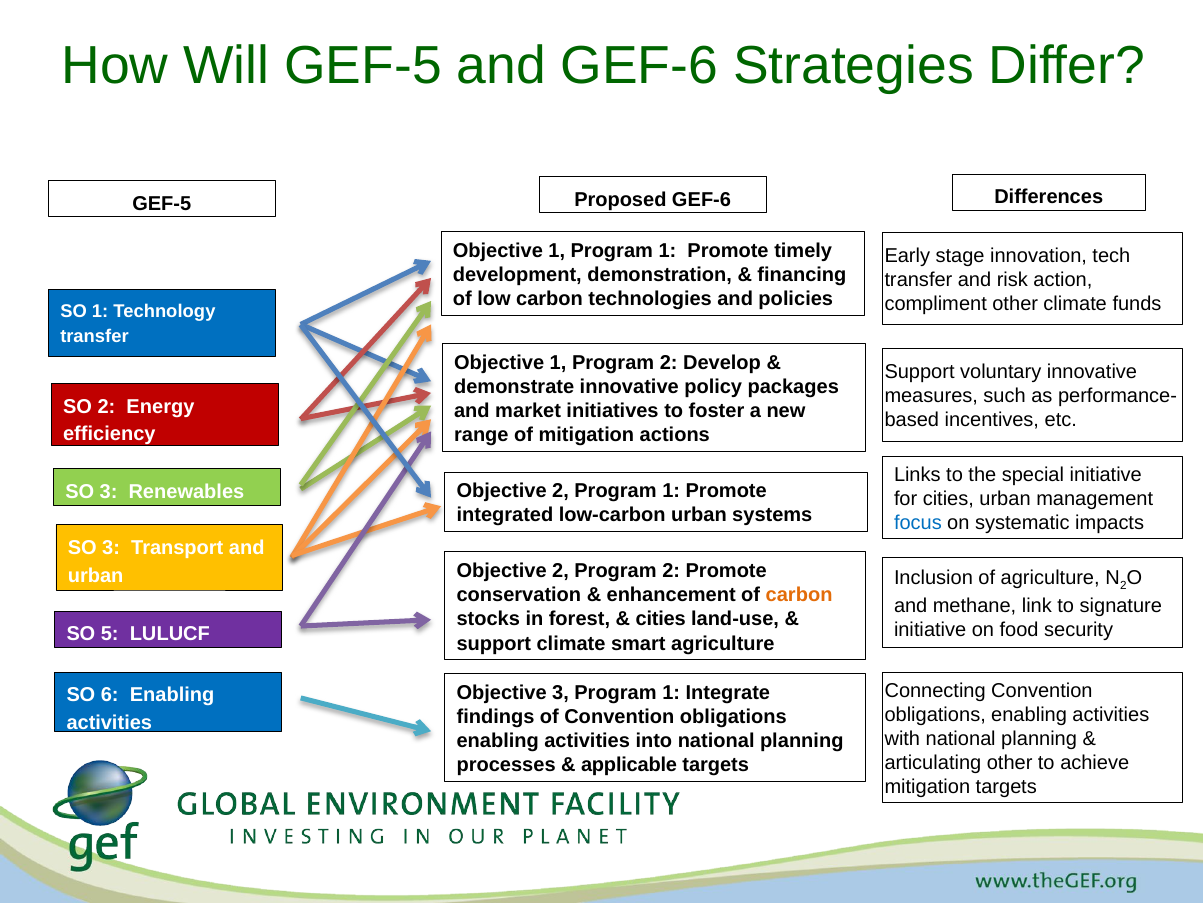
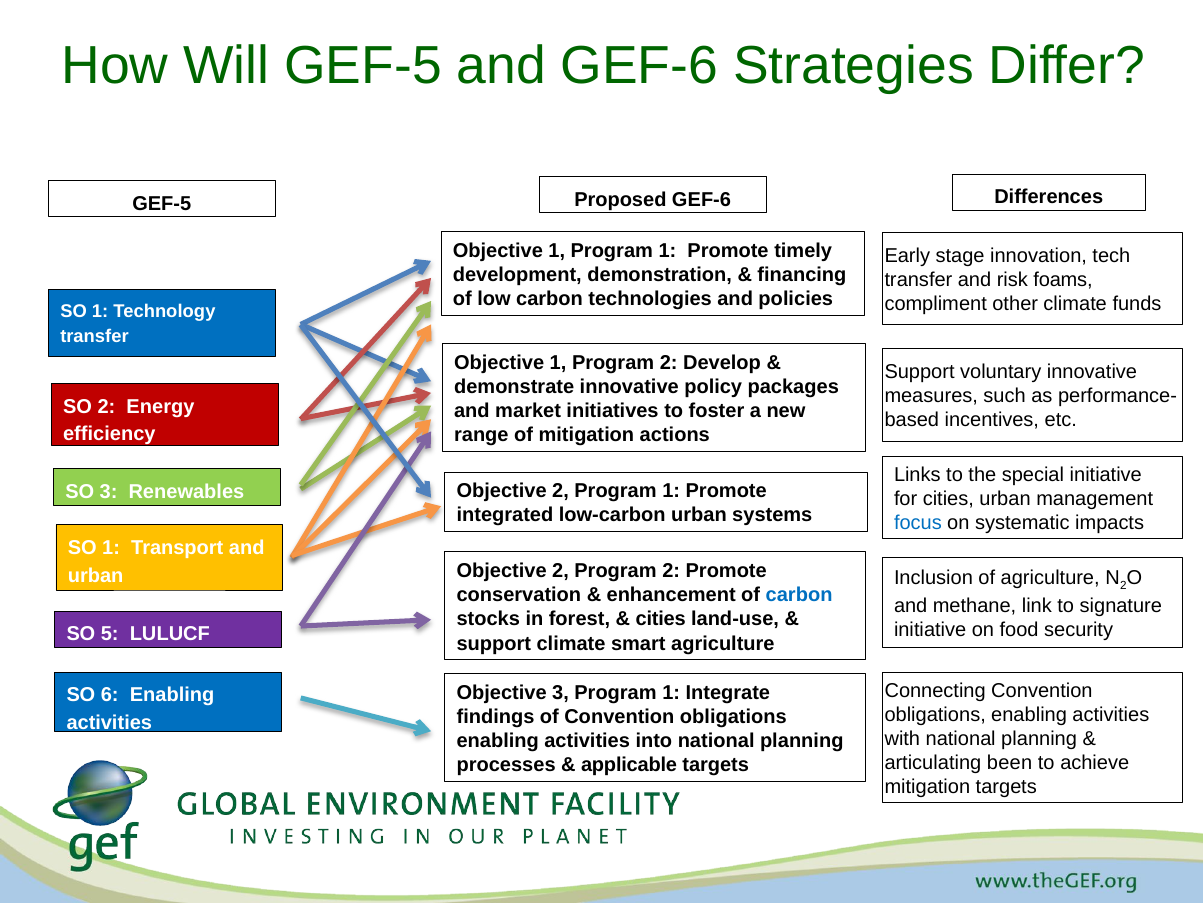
action: action -> foams (1063, 280)
3: 3 -> 1 (111, 547)
carbon colour: orange -> blue (799, 595)
articulating other: other -> been (1010, 762)
